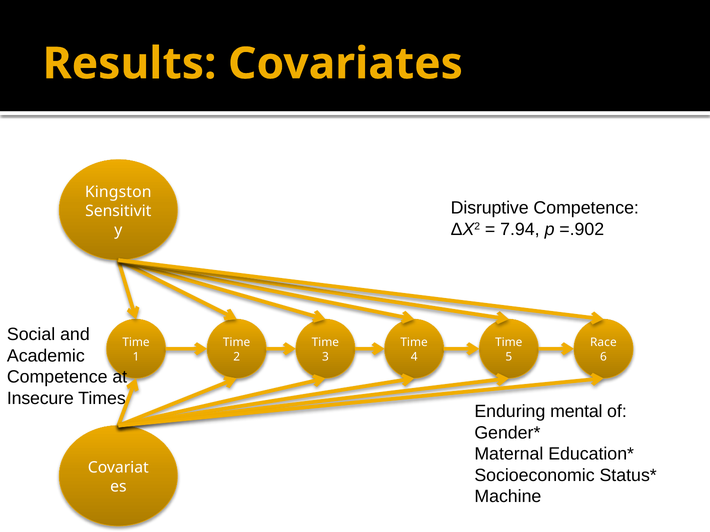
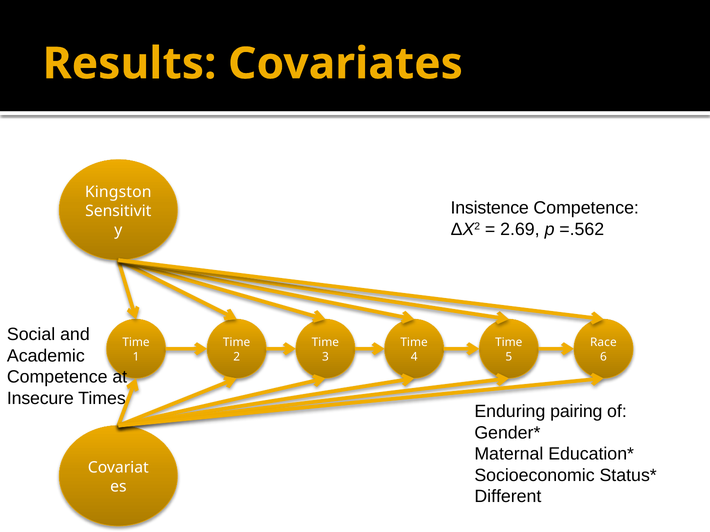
Disruptive: Disruptive -> Insistence (490, 208)
7.94: 7.94 -> 2.69 (520, 230)
=.902: =.902 -> =.562 (582, 230)
mental: mental -> pairing (576, 412)
Machine: Machine -> Different (508, 497)
